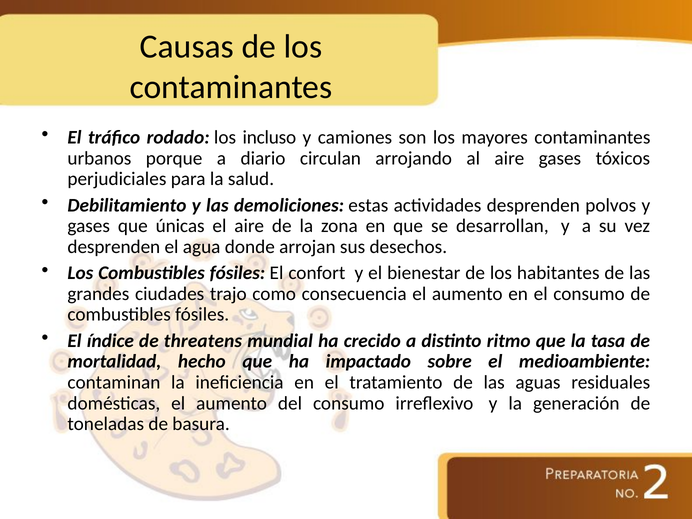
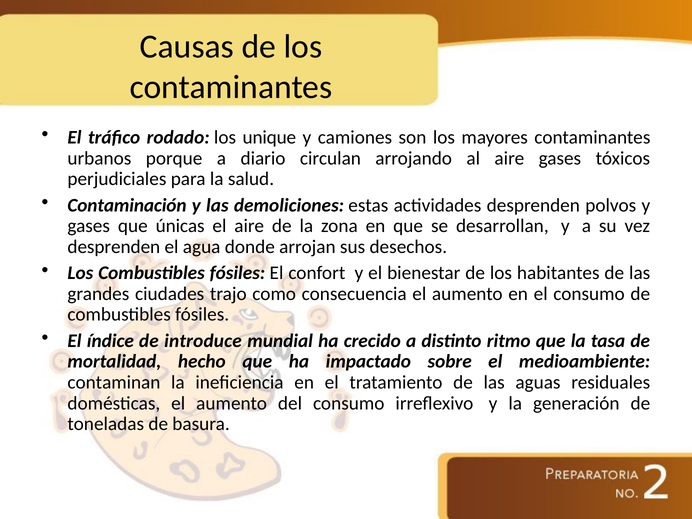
incluso: incluso -> unique (269, 137)
Debilitamiento: Debilitamiento -> Contaminación (127, 205)
threatens: threatens -> introduce (203, 341)
